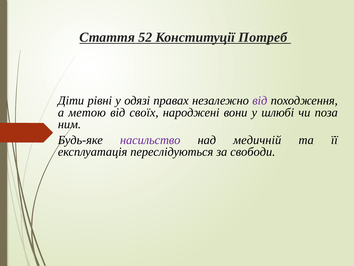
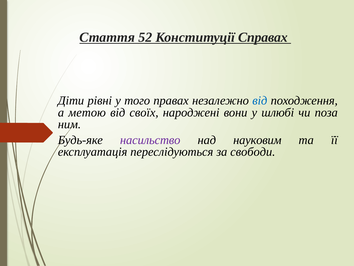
Потреб: Потреб -> Справах (263, 37)
одязі: одязі -> того (137, 100)
від colour: purple -> blue (260, 100)
медичній: медичній -> науковим (257, 140)
